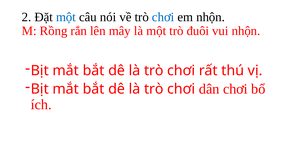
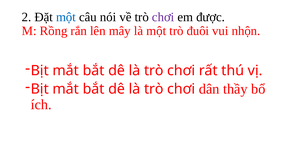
chơi colour: blue -> purple (163, 17)
em nhộn: nhộn -> được (211, 17)
dân chơi: chơi -> thầy (235, 89)
